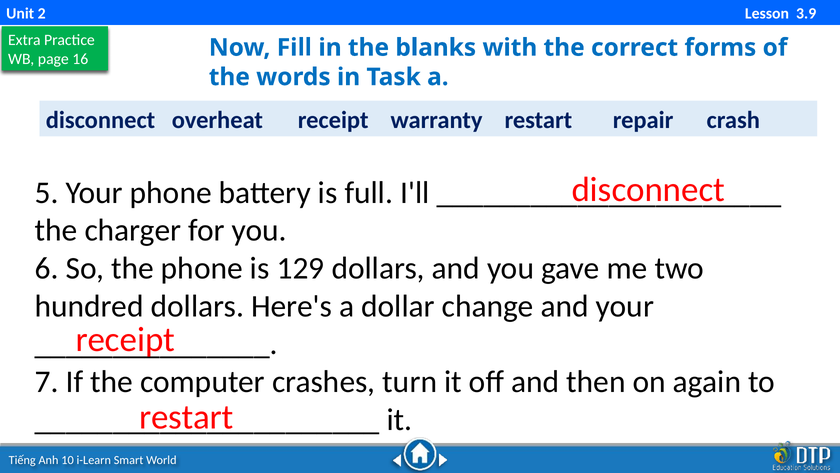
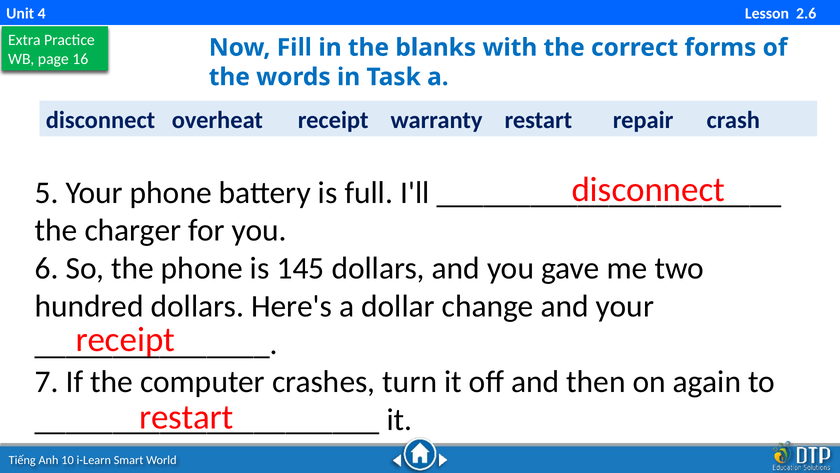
2: 2 -> 4 (42, 14)
3.9: 3.9 -> 2.6 (806, 14)
129: 129 -> 145 (300, 268)
